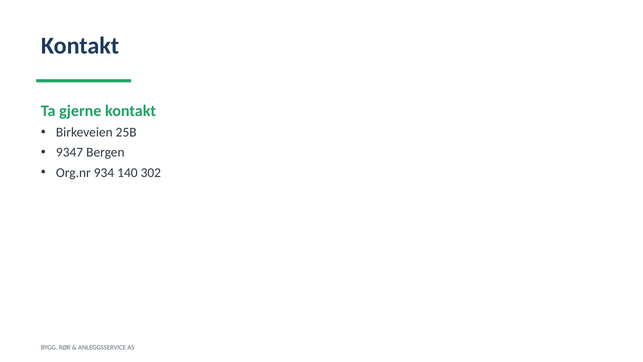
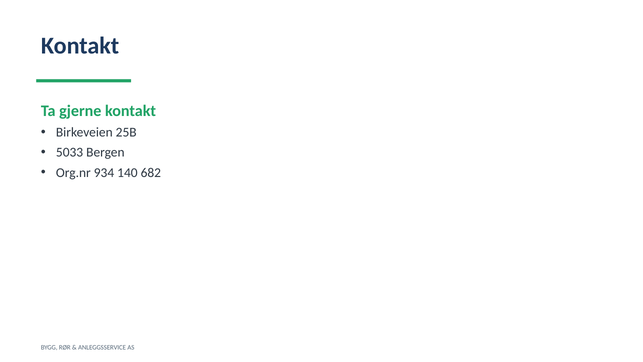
9347: 9347 -> 5033 (70, 152)
302: 302 -> 682 (151, 172)
